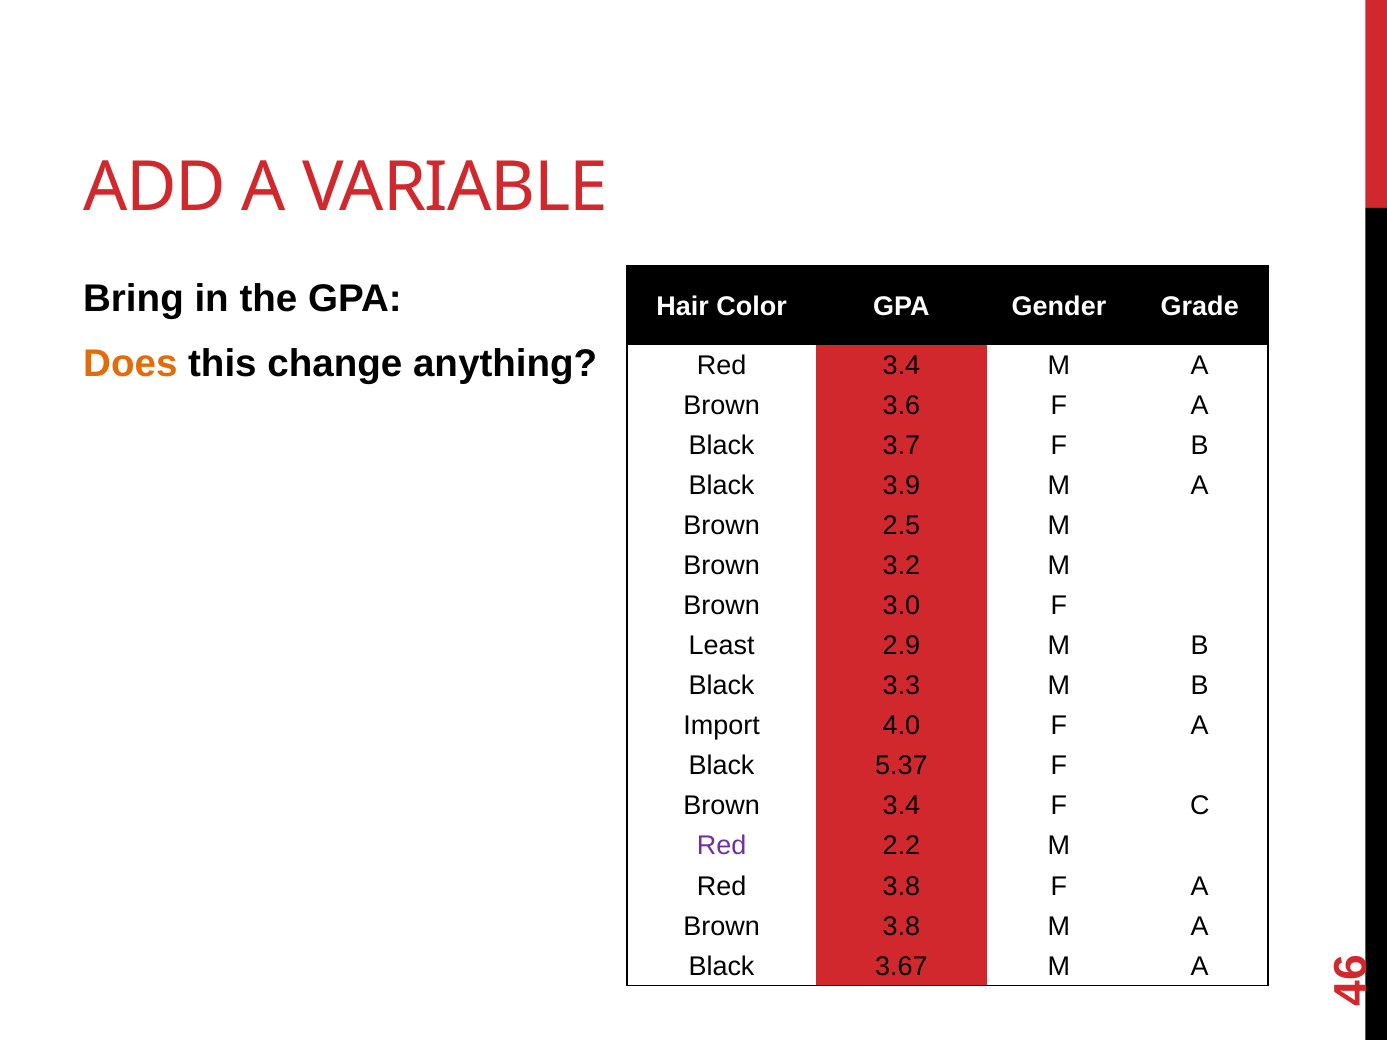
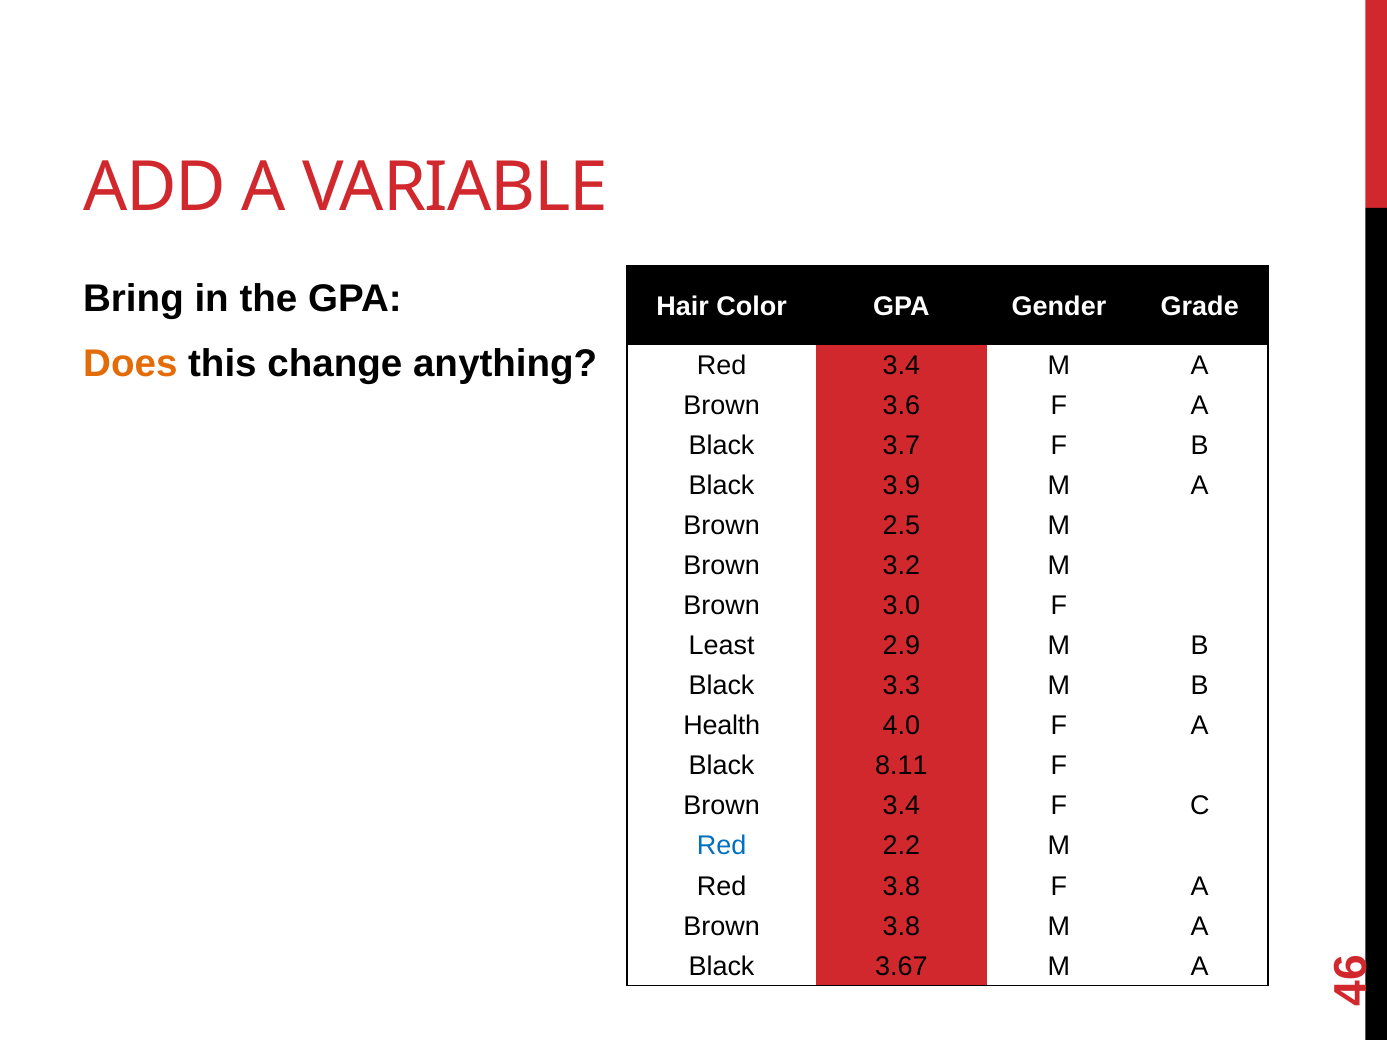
Import: Import -> Health (722, 726)
5.37: 5.37 -> 8.11 (901, 766)
Red colour: purple -> blue (722, 846)
